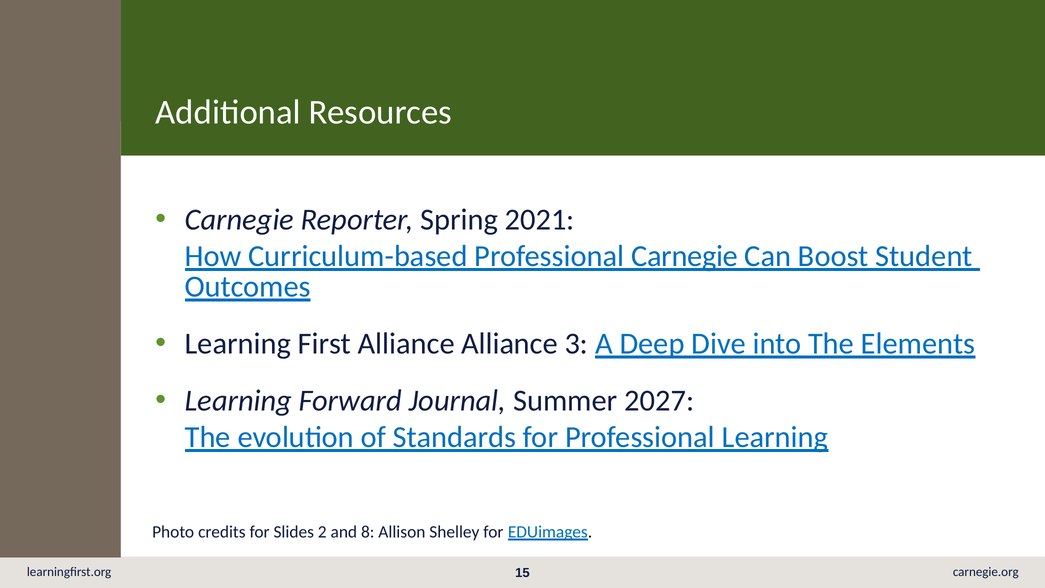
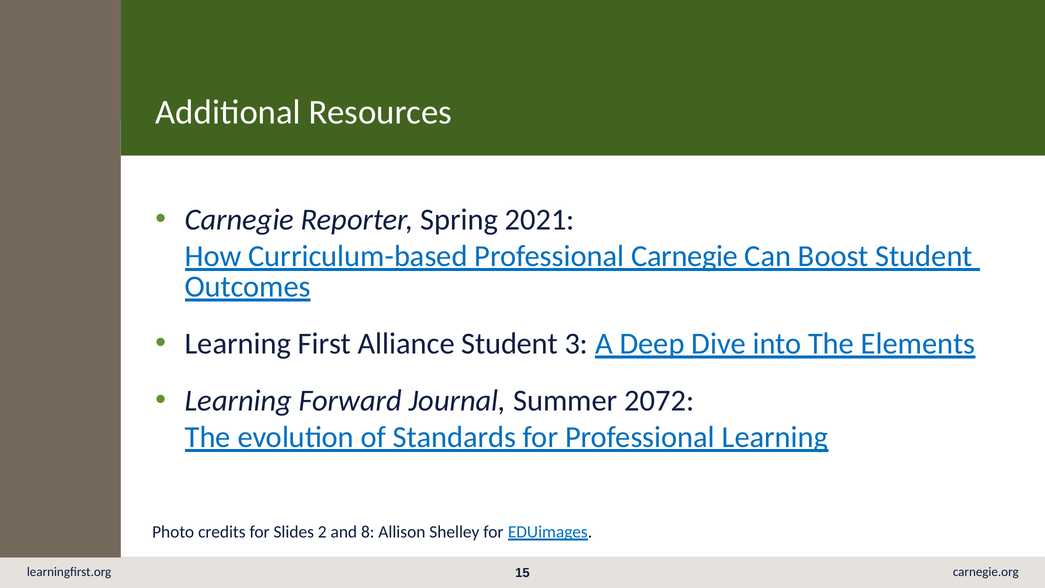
Alliance Alliance: Alliance -> Student (510, 344)
2027: 2027 -> 2072 (659, 401)
